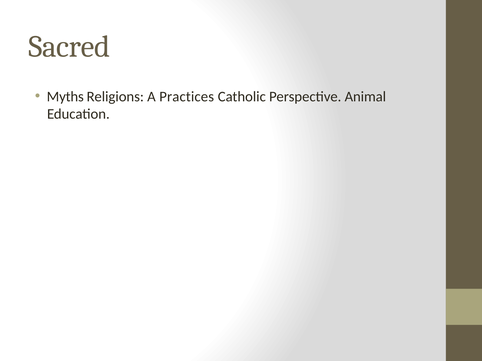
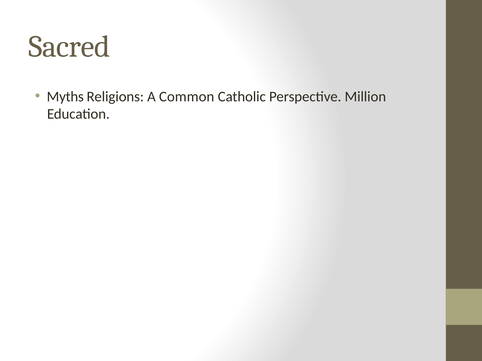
Practices: Practices -> Common (187, 97)
Animal: Animal -> Million (365, 97)
